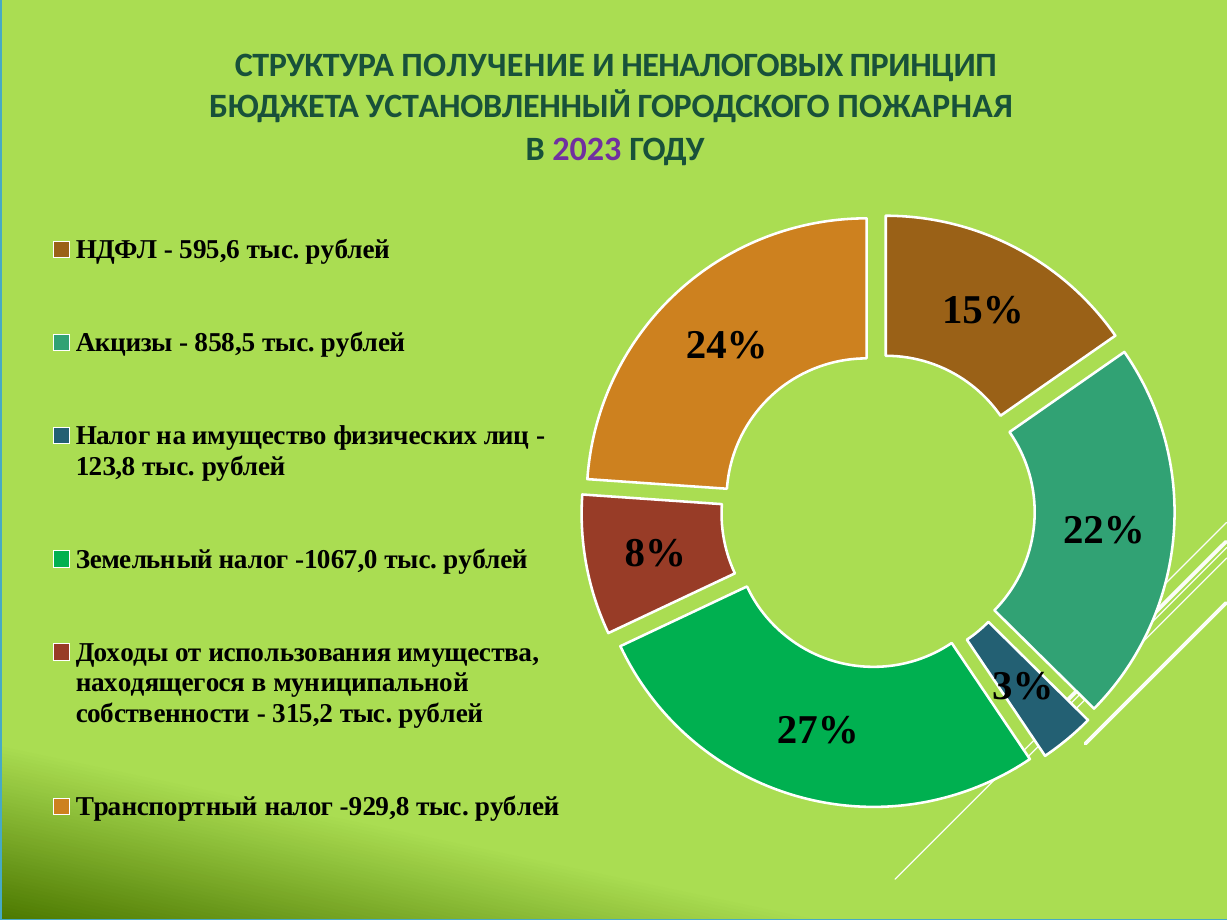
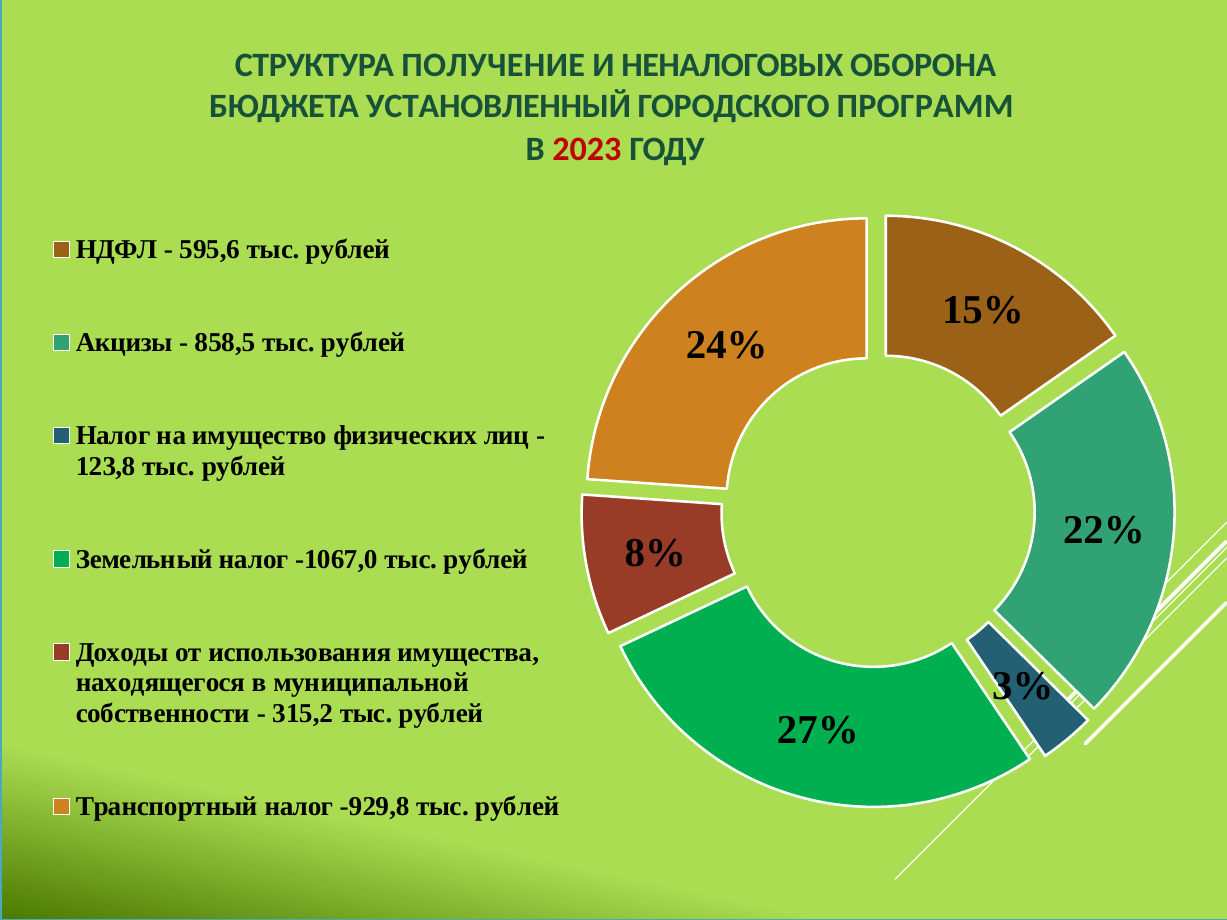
ПРИНЦИП: ПРИНЦИП -> ОБОРОНА (923, 65)
ПОЖАРНАЯ: ПОЖАРНАЯ -> ПРОГРАММ (925, 106)
2023 colour: purple -> red (587, 149)
